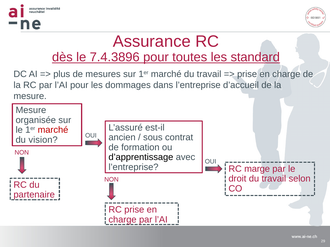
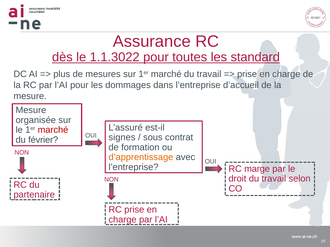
7.4.3896: 7.4.3896 -> 1.1.3022 (115, 57)
ancien: ancien -> signes (122, 138)
vision: vision -> février (43, 140)
d’apprentissage colour: black -> orange (141, 158)
